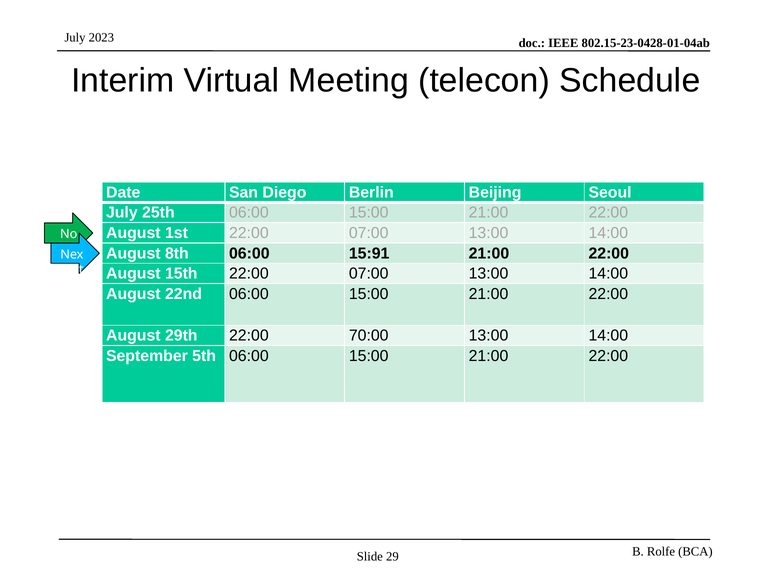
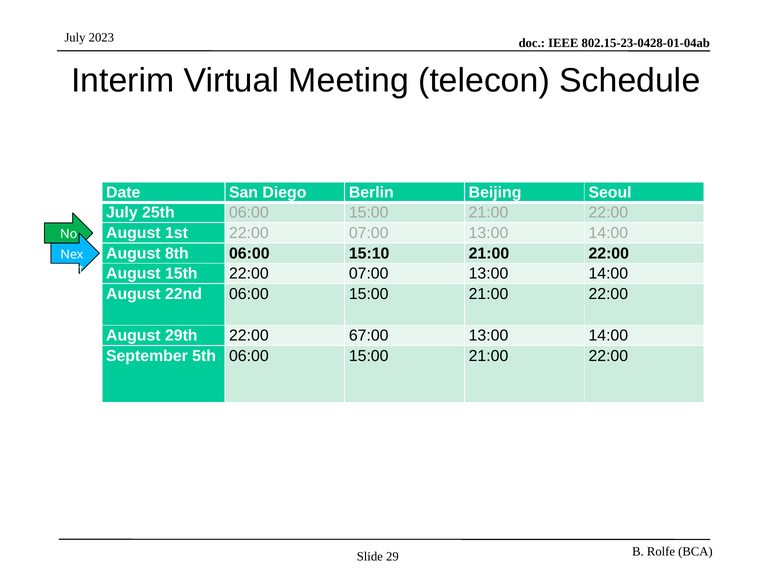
15:91: 15:91 -> 15:10 (369, 253)
70:00: 70:00 -> 67:00 (369, 335)
